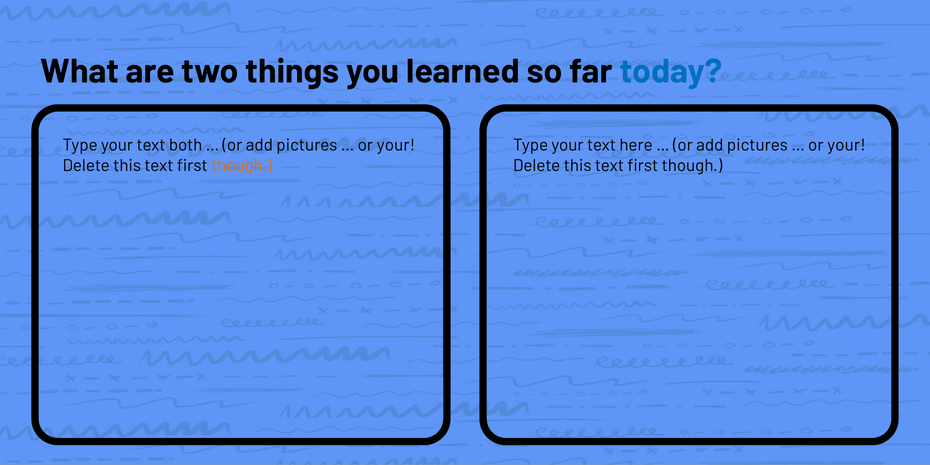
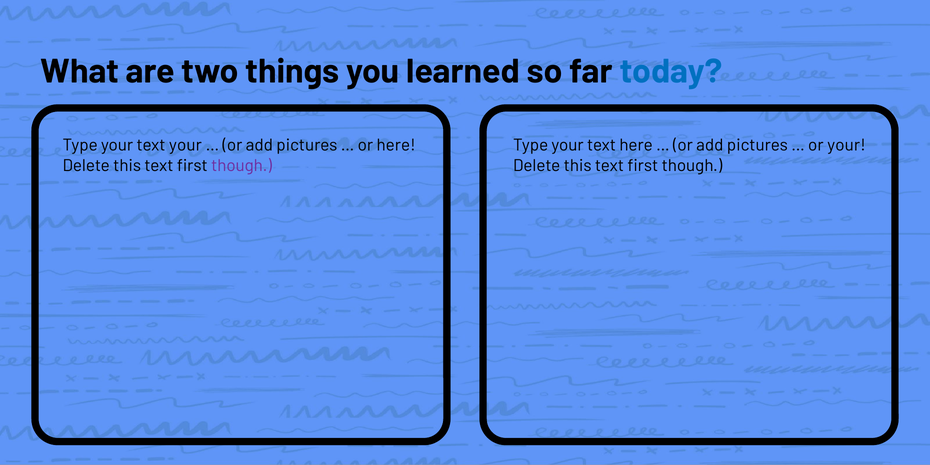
text both: both -> your (185, 145)
your: your -> here (396, 145)
though colour: orange -> purple (242, 166)
